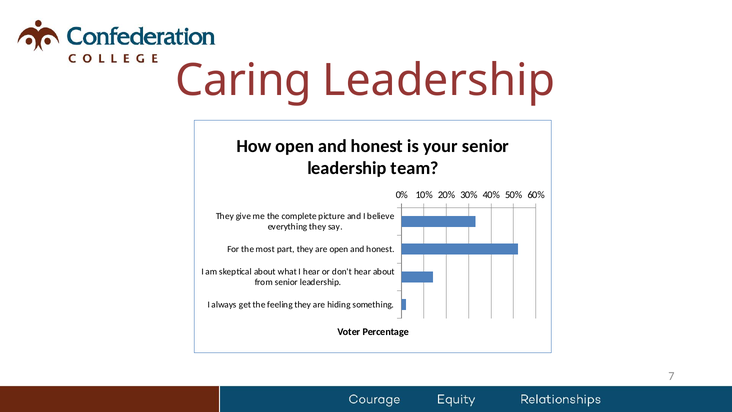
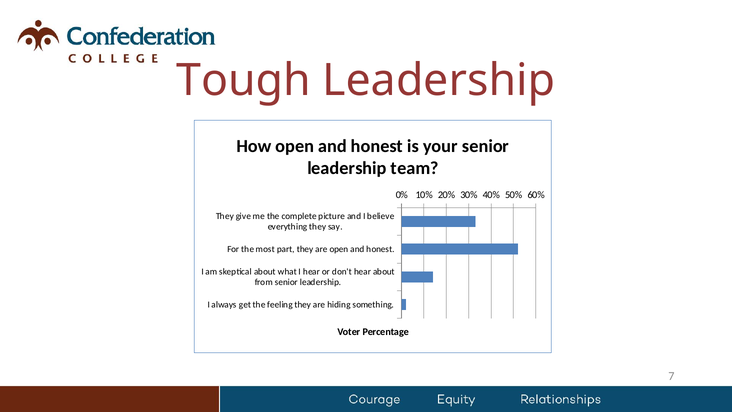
Caring: Caring -> Tough (243, 80)
